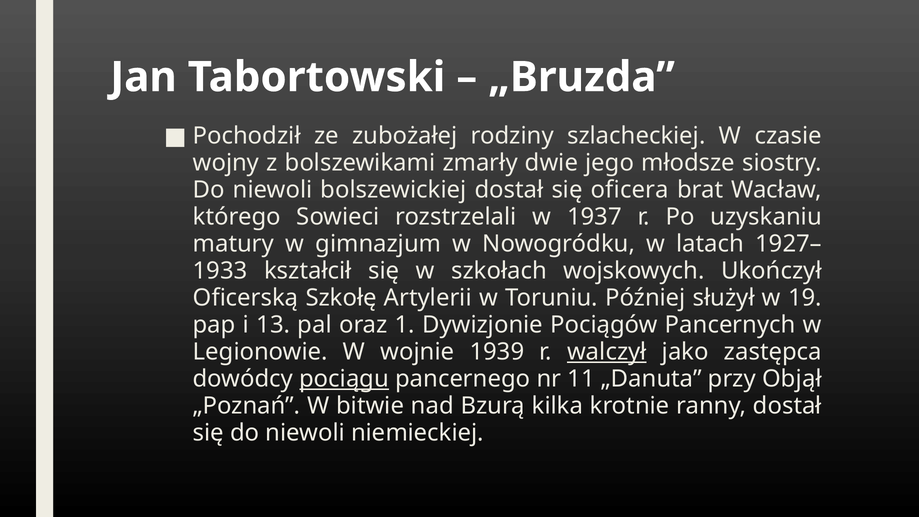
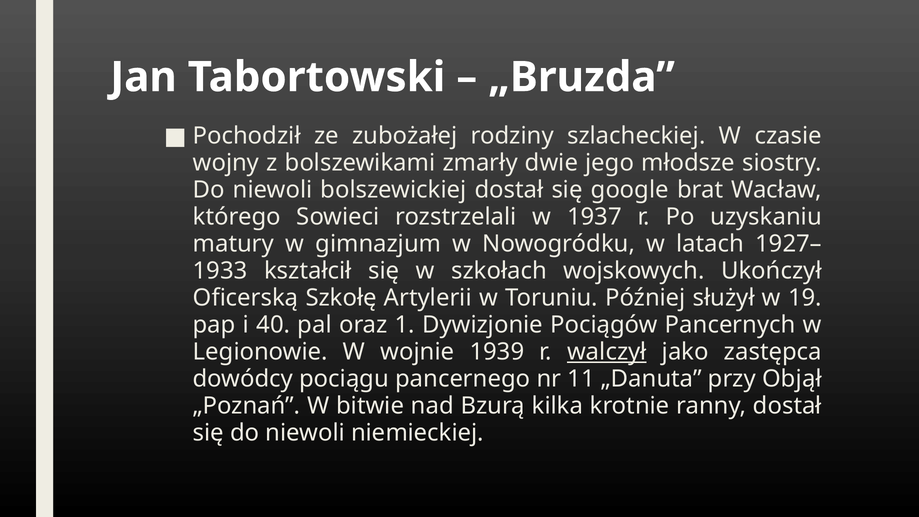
oficera: oficera -> google (630, 190)
13: 13 -> 40 (273, 325)
pociągu underline: present -> none (344, 379)
